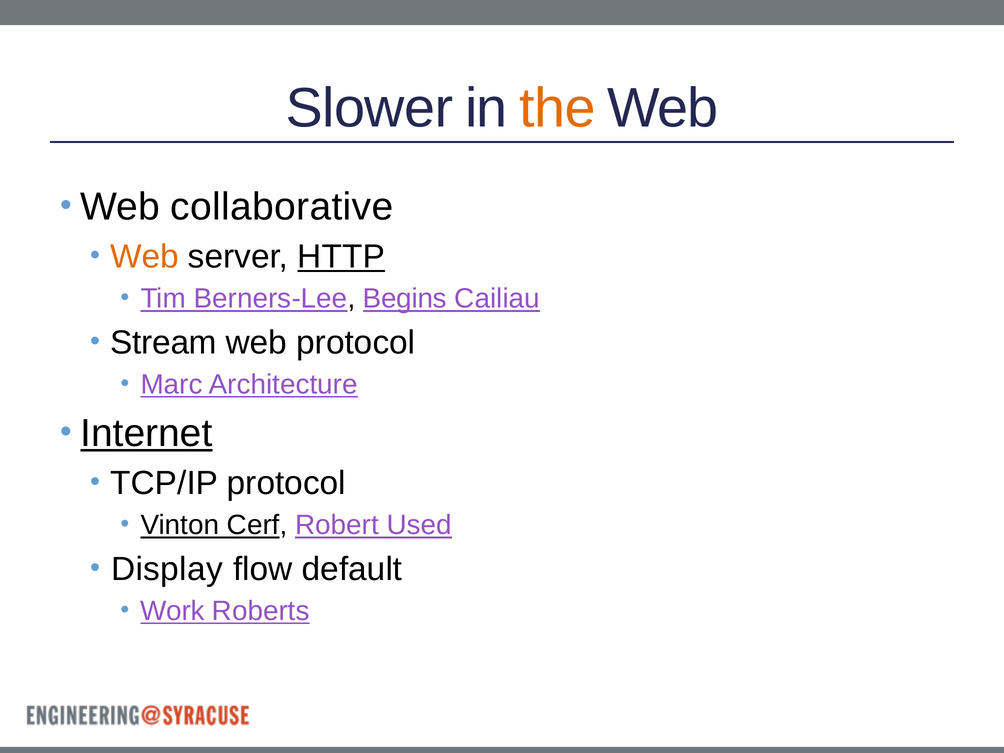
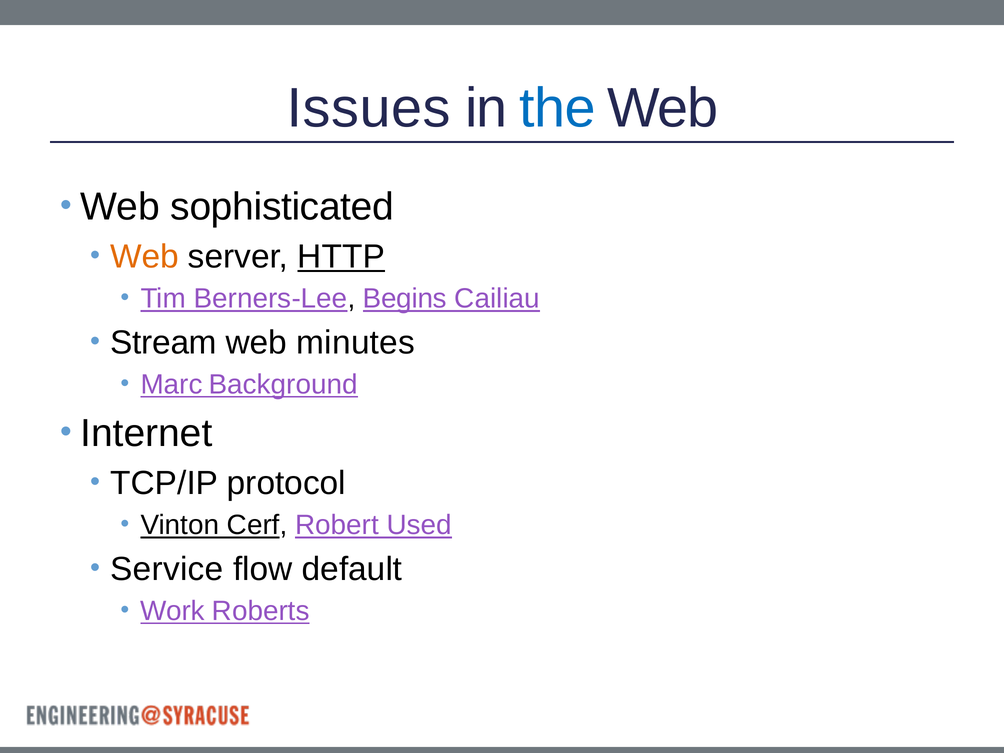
Slower: Slower -> Issues (369, 108)
the colour: orange -> blue (557, 108)
collaborative: collaborative -> sophisticated (282, 207)
web protocol: protocol -> minutes (356, 343)
Architecture: Architecture -> Background (283, 385)
Internet underline: present -> none (146, 433)
Display: Display -> Service (167, 569)
